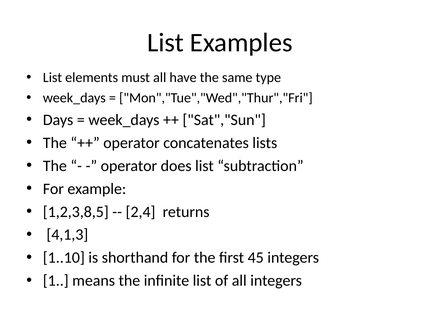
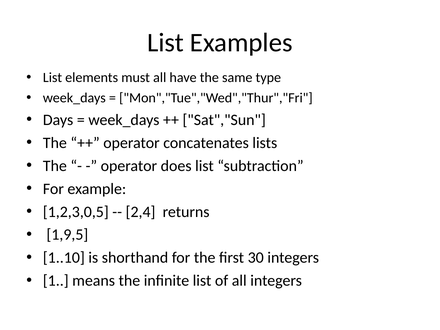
1,2,3,8,5: 1,2,3,8,5 -> 1,2,3,0,5 (76, 212)
4,1,3: 4,1,3 -> 1,9,5 (67, 235)
45: 45 -> 30 (256, 258)
